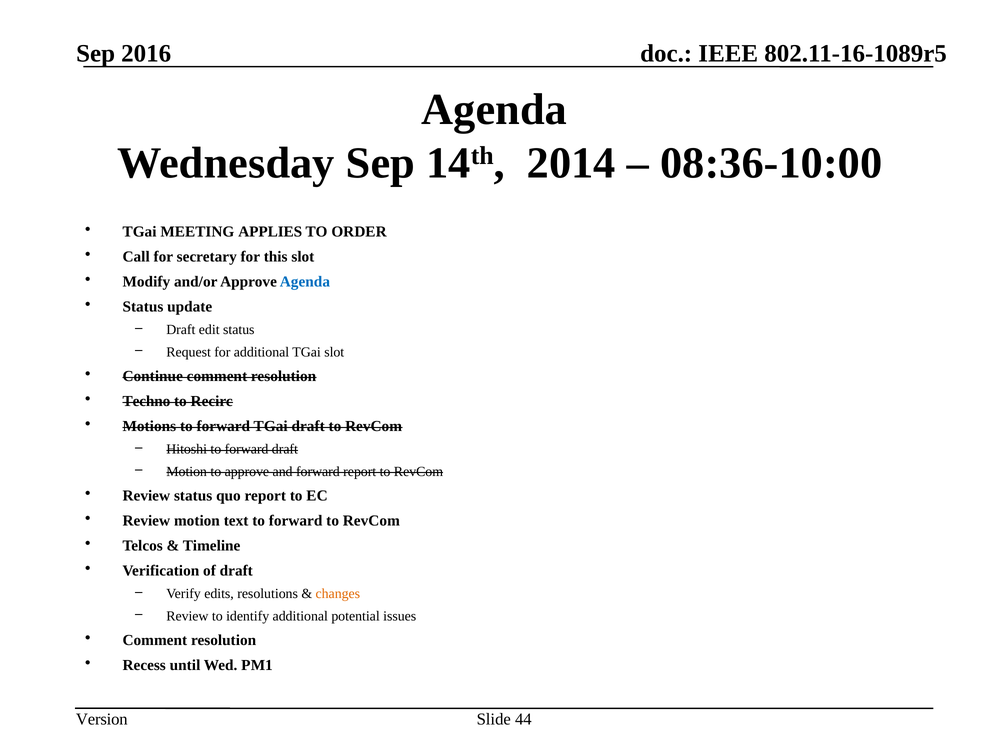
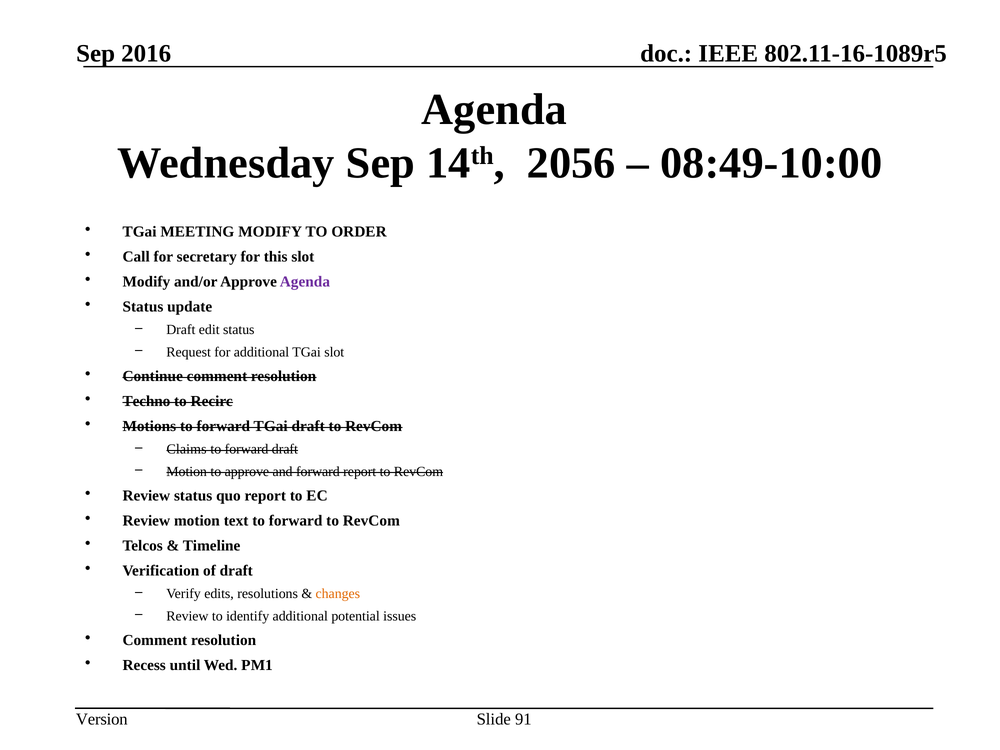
2014: 2014 -> 2056 (571, 163)
08:36-10:00: 08:36-10:00 -> 08:49-10:00 (771, 163)
MEETING APPLIES: APPLIES -> MODIFY (270, 232)
Agenda colour: blue -> purple (305, 282)
Hitoshi: Hitoshi -> Claims (187, 449)
44: 44 -> 91 (523, 719)
